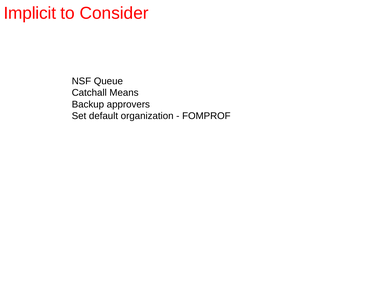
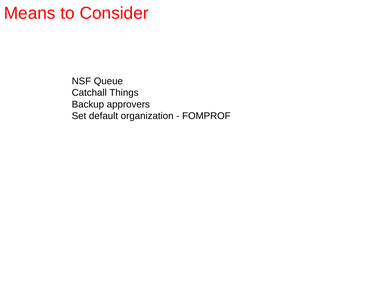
Implicit: Implicit -> Means (30, 13)
Means: Means -> Things (124, 93)
